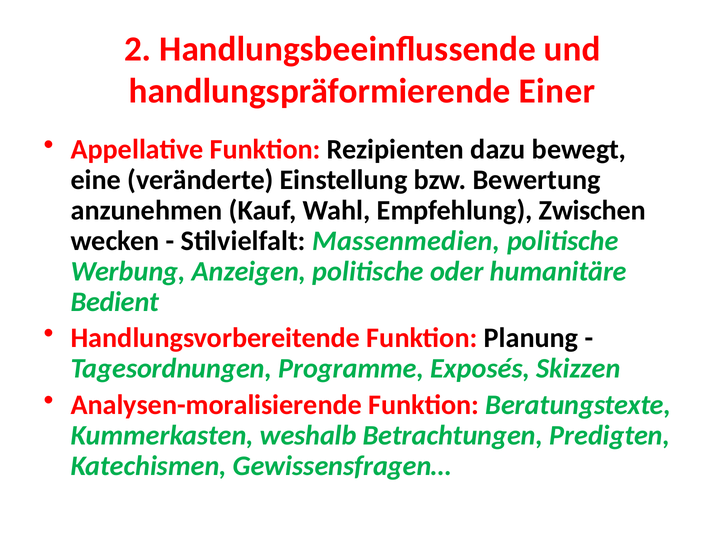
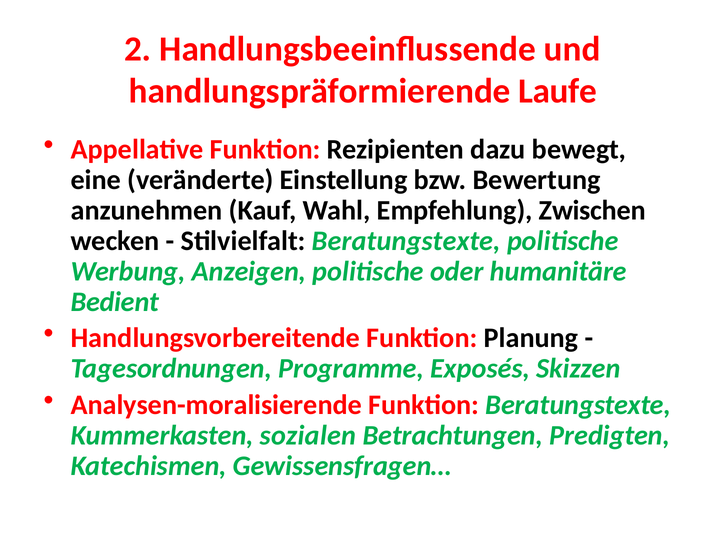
Einer: Einer -> Laufe (557, 91)
Stilvielfalt Massenmedien: Massenmedien -> Beratungstexte (406, 241)
weshalb: weshalb -> sozialen (308, 435)
